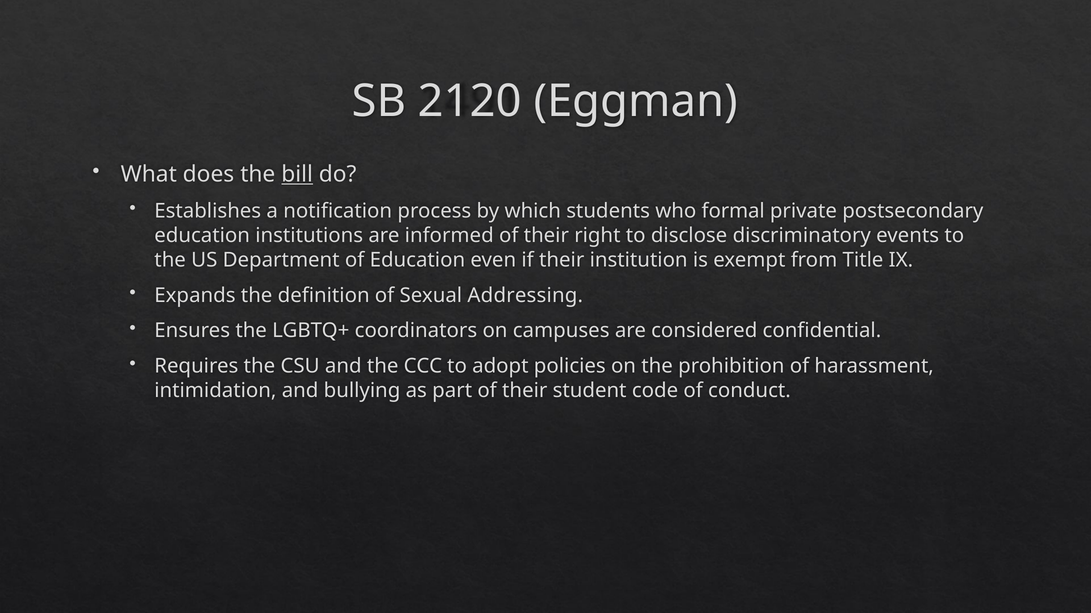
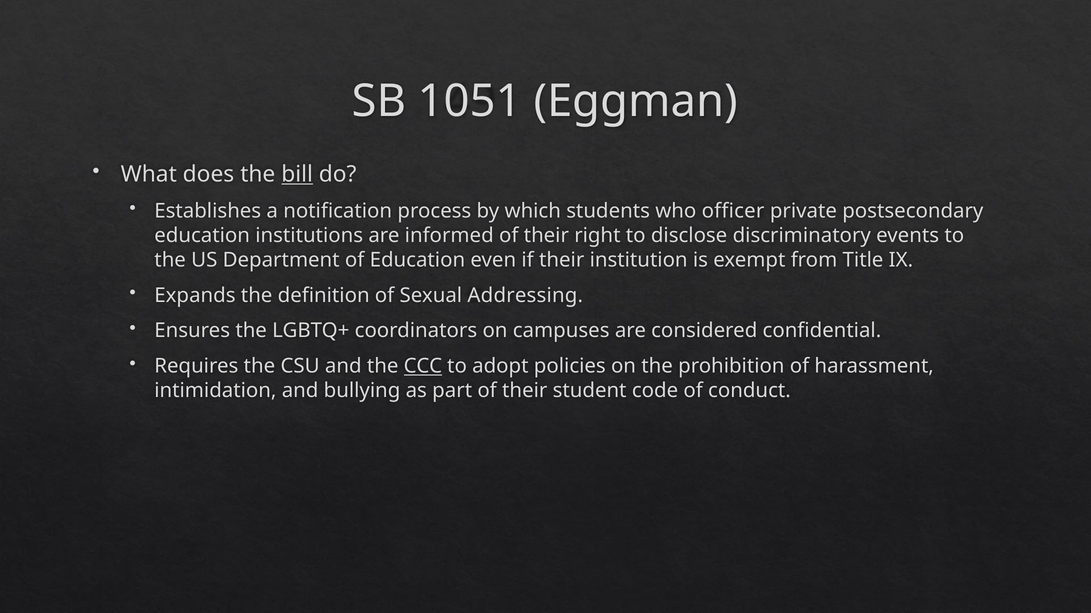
2120: 2120 -> 1051 (470, 101)
formal: formal -> officer (733, 211)
CCC underline: none -> present (423, 367)
